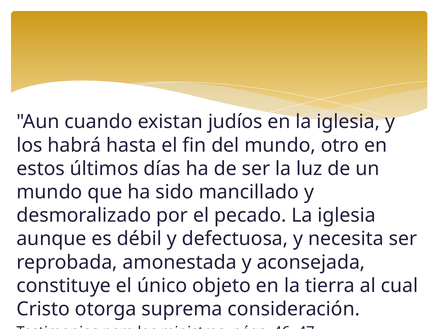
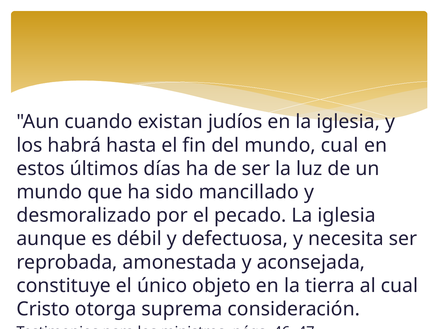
mundo otro: otro -> cual (340, 145)
